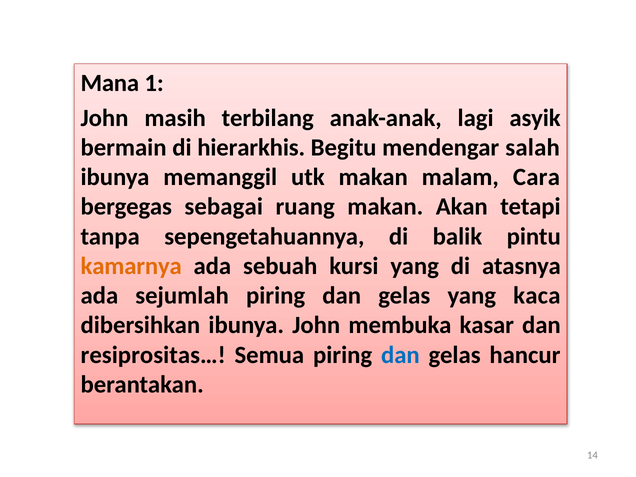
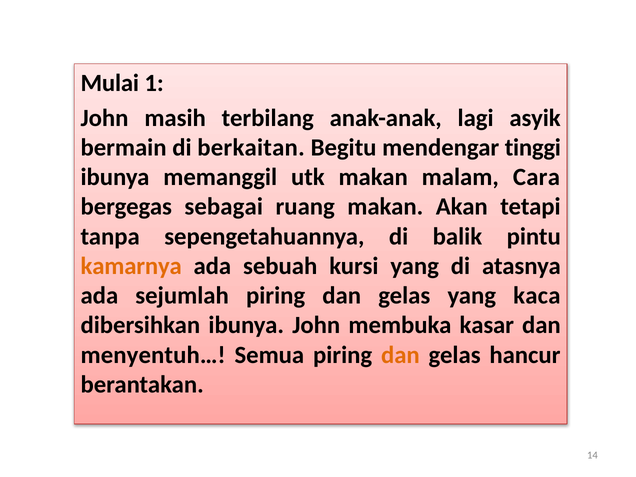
Mana: Mana -> Mulai (110, 83)
hierarkhis: hierarkhis -> berkaitan (251, 148)
salah: salah -> tinggi (533, 148)
resiprositas…: resiprositas… -> menyentuh… (153, 355)
dan colour: blue -> orange (400, 355)
